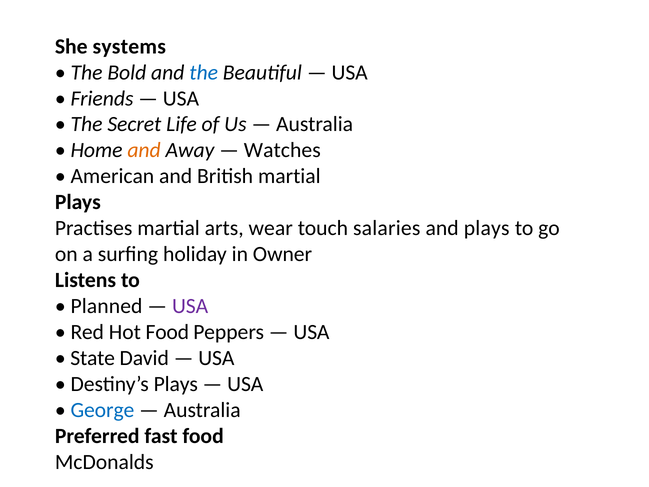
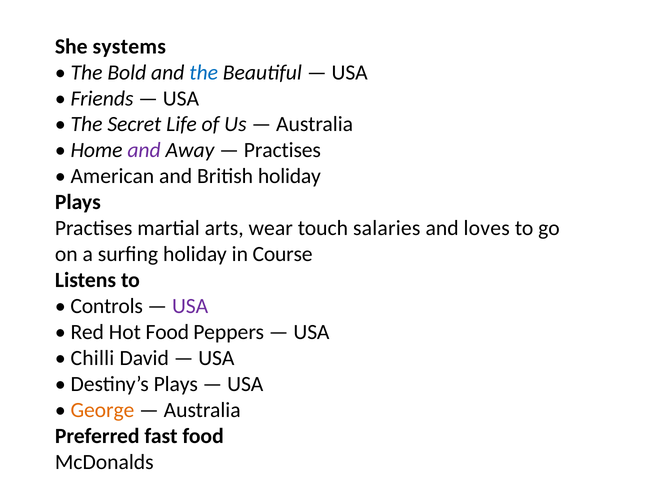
and colour: orange -> purple (144, 150)
Watches: Watches -> Practises (282, 150)
British martial: martial -> holiday (289, 176)
and plays: plays -> loves (487, 228)
Owner: Owner -> Course (283, 254)
Planned: Planned -> Controls (107, 306)
State: State -> Chilli (92, 358)
George colour: blue -> orange (102, 410)
